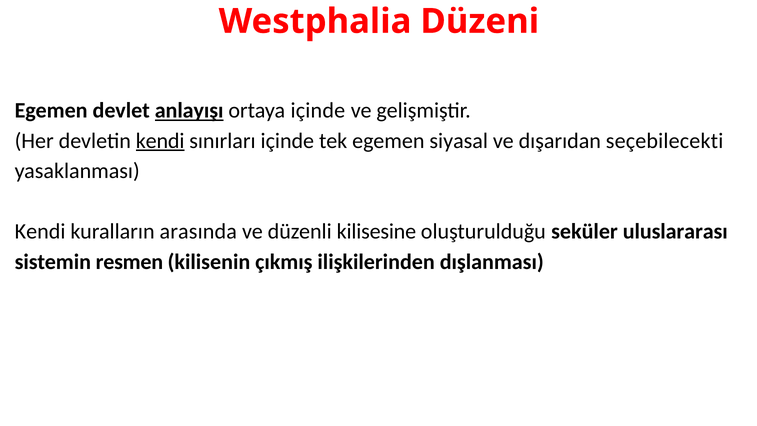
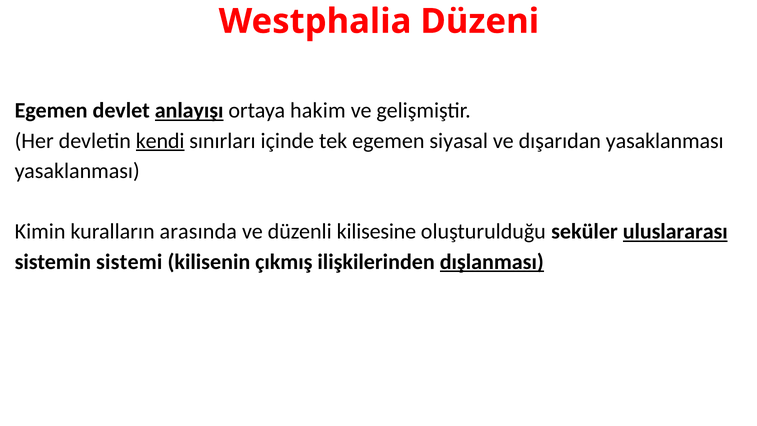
ortaya içinde: içinde -> hakim (318, 111)
dışarıdan seçebilecekti: seçebilecekti -> yasaklanması (665, 141)
Kendi: Kendi -> Kimin (40, 232)
uluslararası underline: none -> present (675, 232)
resmen: resmen -> sistemi (129, 262)
dışlanması underline: none -> present (492, 262)
